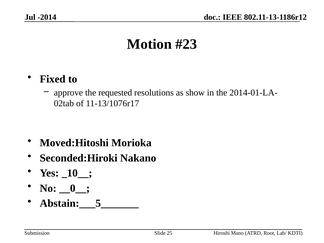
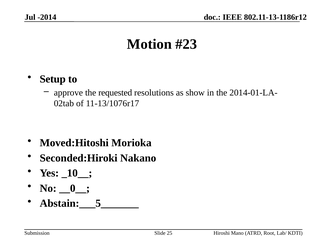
Fixed: Fixed -> Setup (53, 79)
